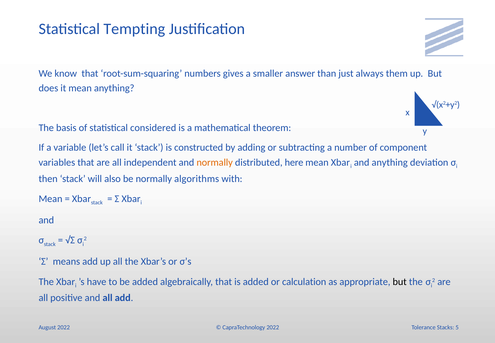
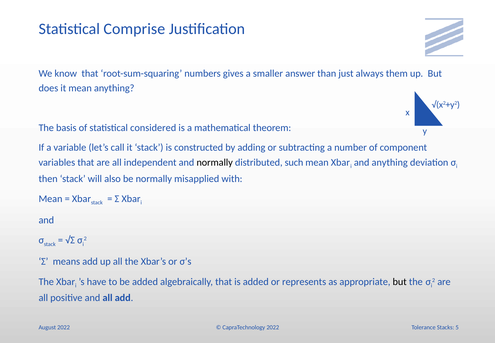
Tempting: Tempting -> Comprise (134, 29)
normally colour: orange -> black (215, 162)
here: here -> such (294, 162)
algorithms: algorithms -> misapplied (197, 179)
calculation: calculation -> represents (304, 281)
